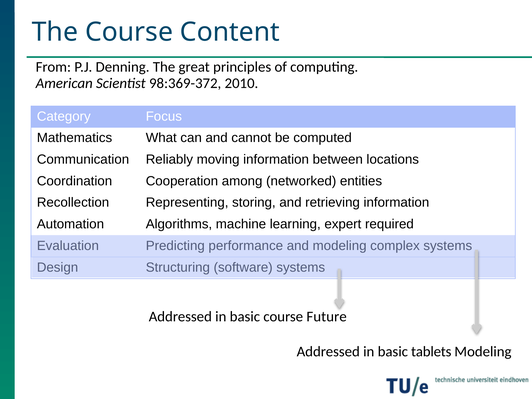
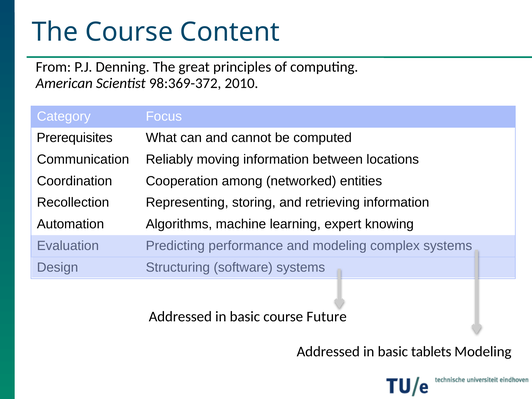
Mathematics: Mathematics -> Prerequisites (75, 138)
required: required -> knowing (389, 224)
